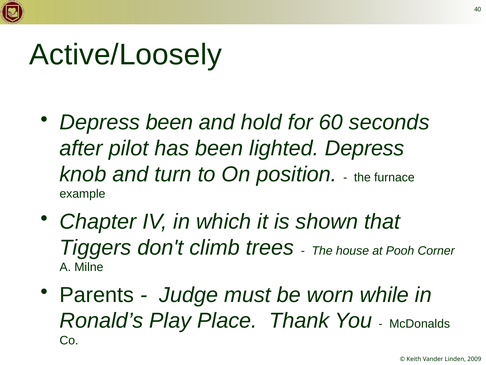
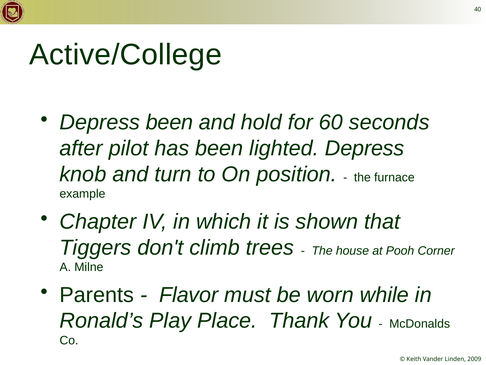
Active/Loosely: Active/Loosely -> Active/College (126, 55)
Judge: Judge -> Flavor (189, 294)
